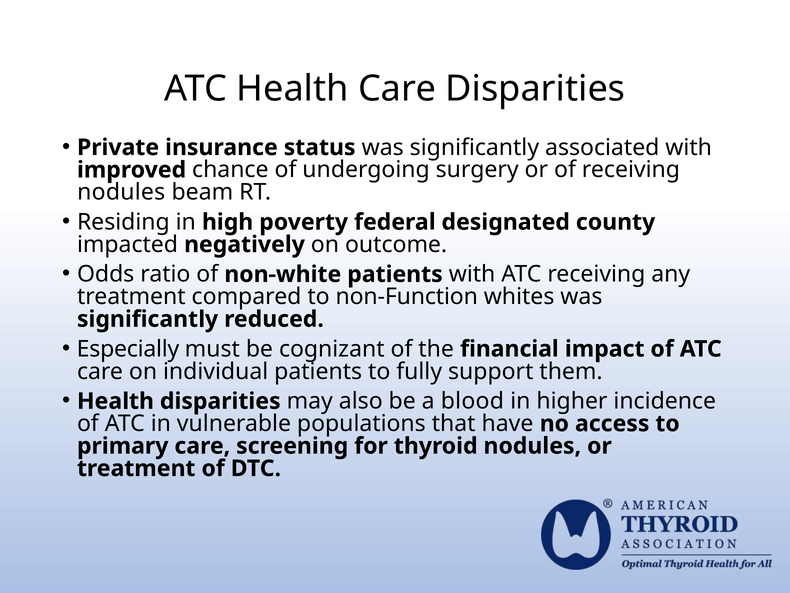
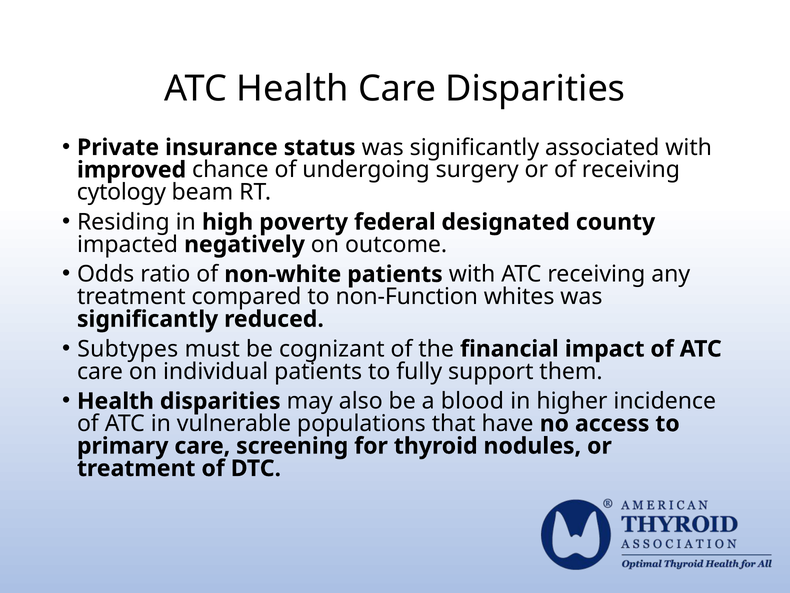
nodules: nodules -> cytology (121, 192)
Especially: Especially -> Subtypes (128, 349)
